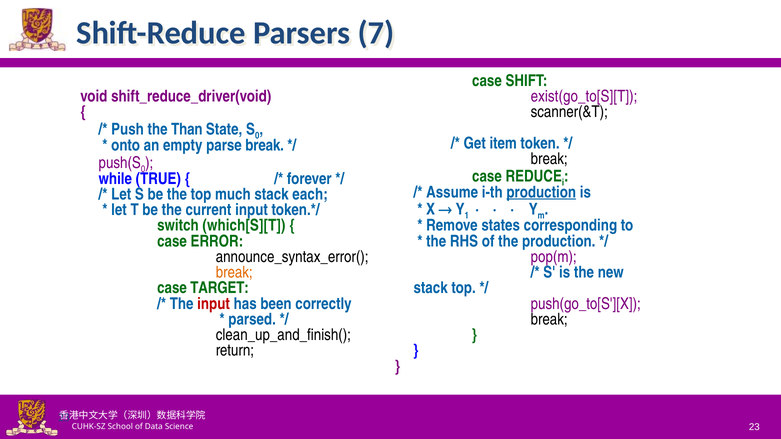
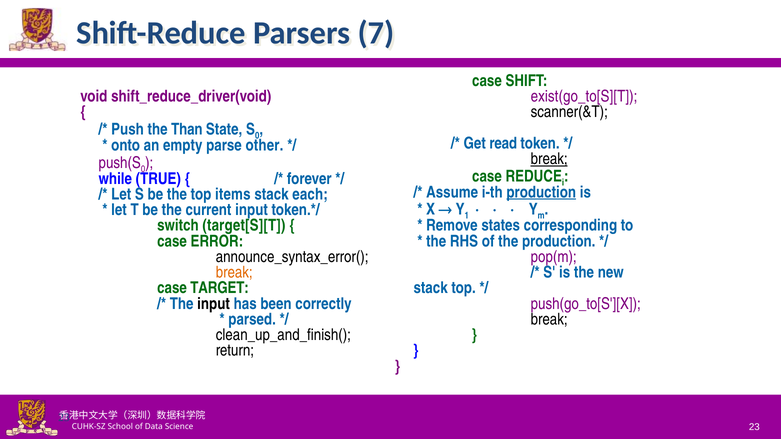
item: item -> read (503, 143)
parse break: break -> other (264, 145)
break underline: none -> present (549, 159)
much: much -> items (233, 194)
which[S][T: which[S][T -> target[S][T (244, 226)
input colour: red -> black (214, 304)
